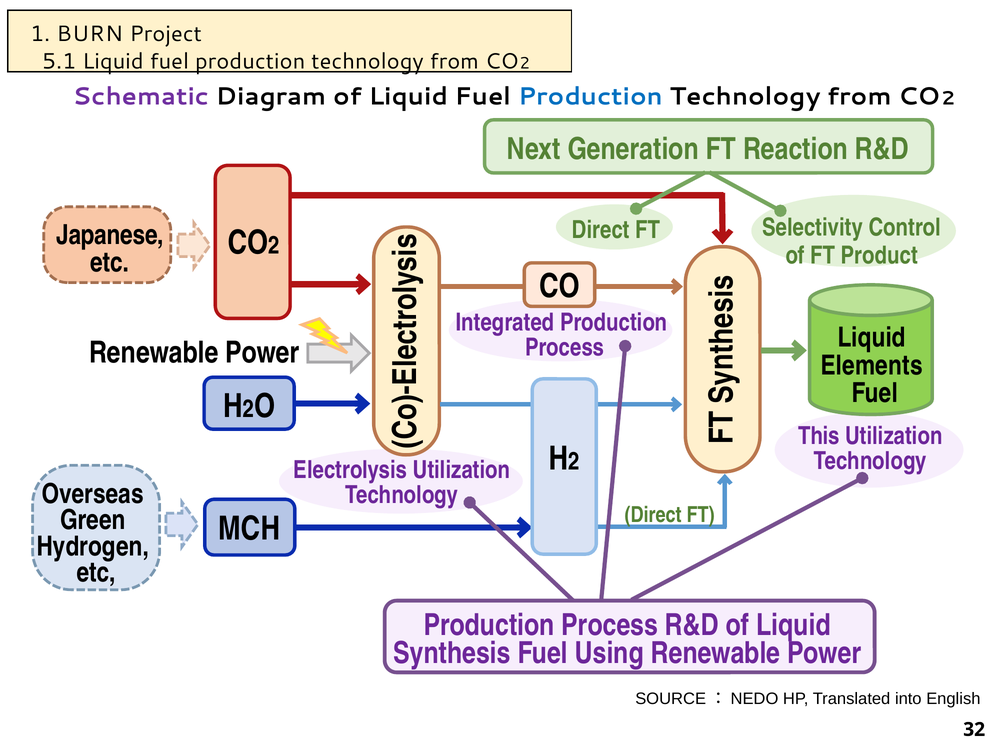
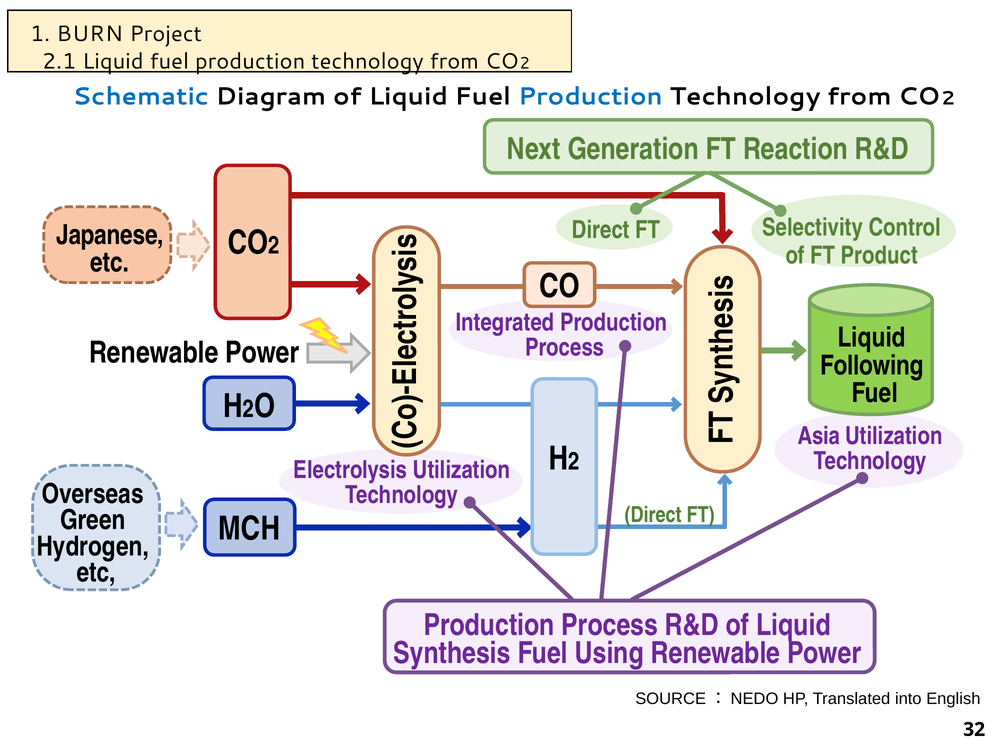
5.1: 5.1 -> 2.1 (59, 62)
Schematic colour: purple -> blue (141, 97)
Elements: Elements -> Following (872, 366)
This: This -> Asia (819, 436)
